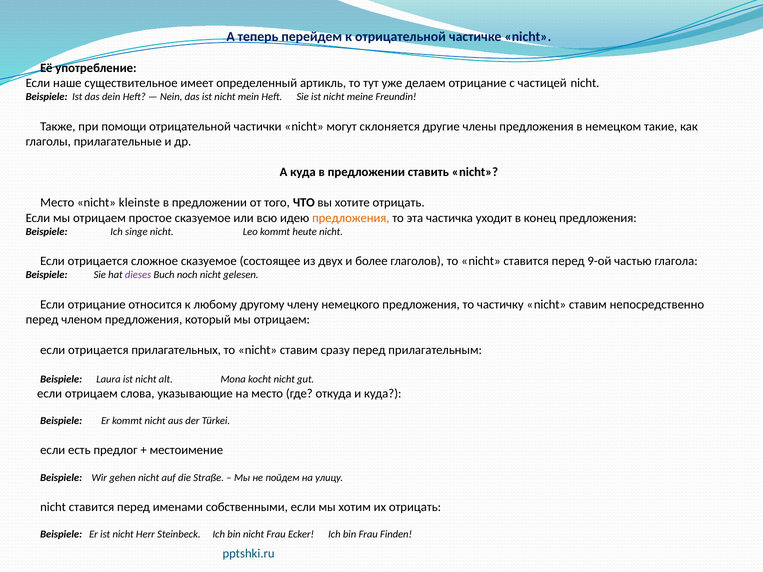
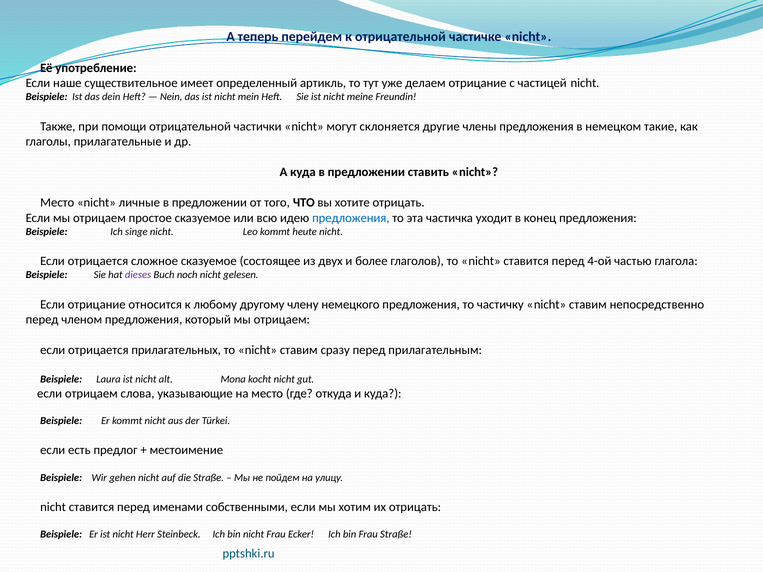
kleinste: kleinste -> личные (139, 203)
предложения colour: orange -> blue (351, 218)
9-ой: 9-ой -> 4-ой (599, 261)
Frau Finden: Finden -> Straße (396, 535)
